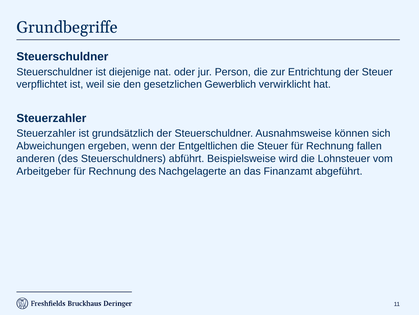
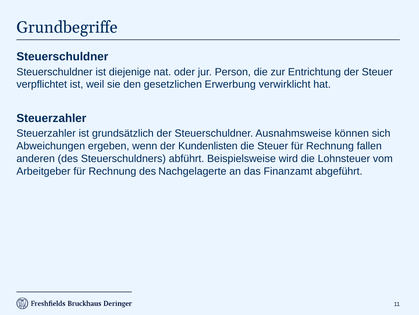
Gewerblich: Gewerblich -> Erwerbung (230, 84)
Entgeltlichen: Entgeltlichen -> Kundenlisten (208, 146)
